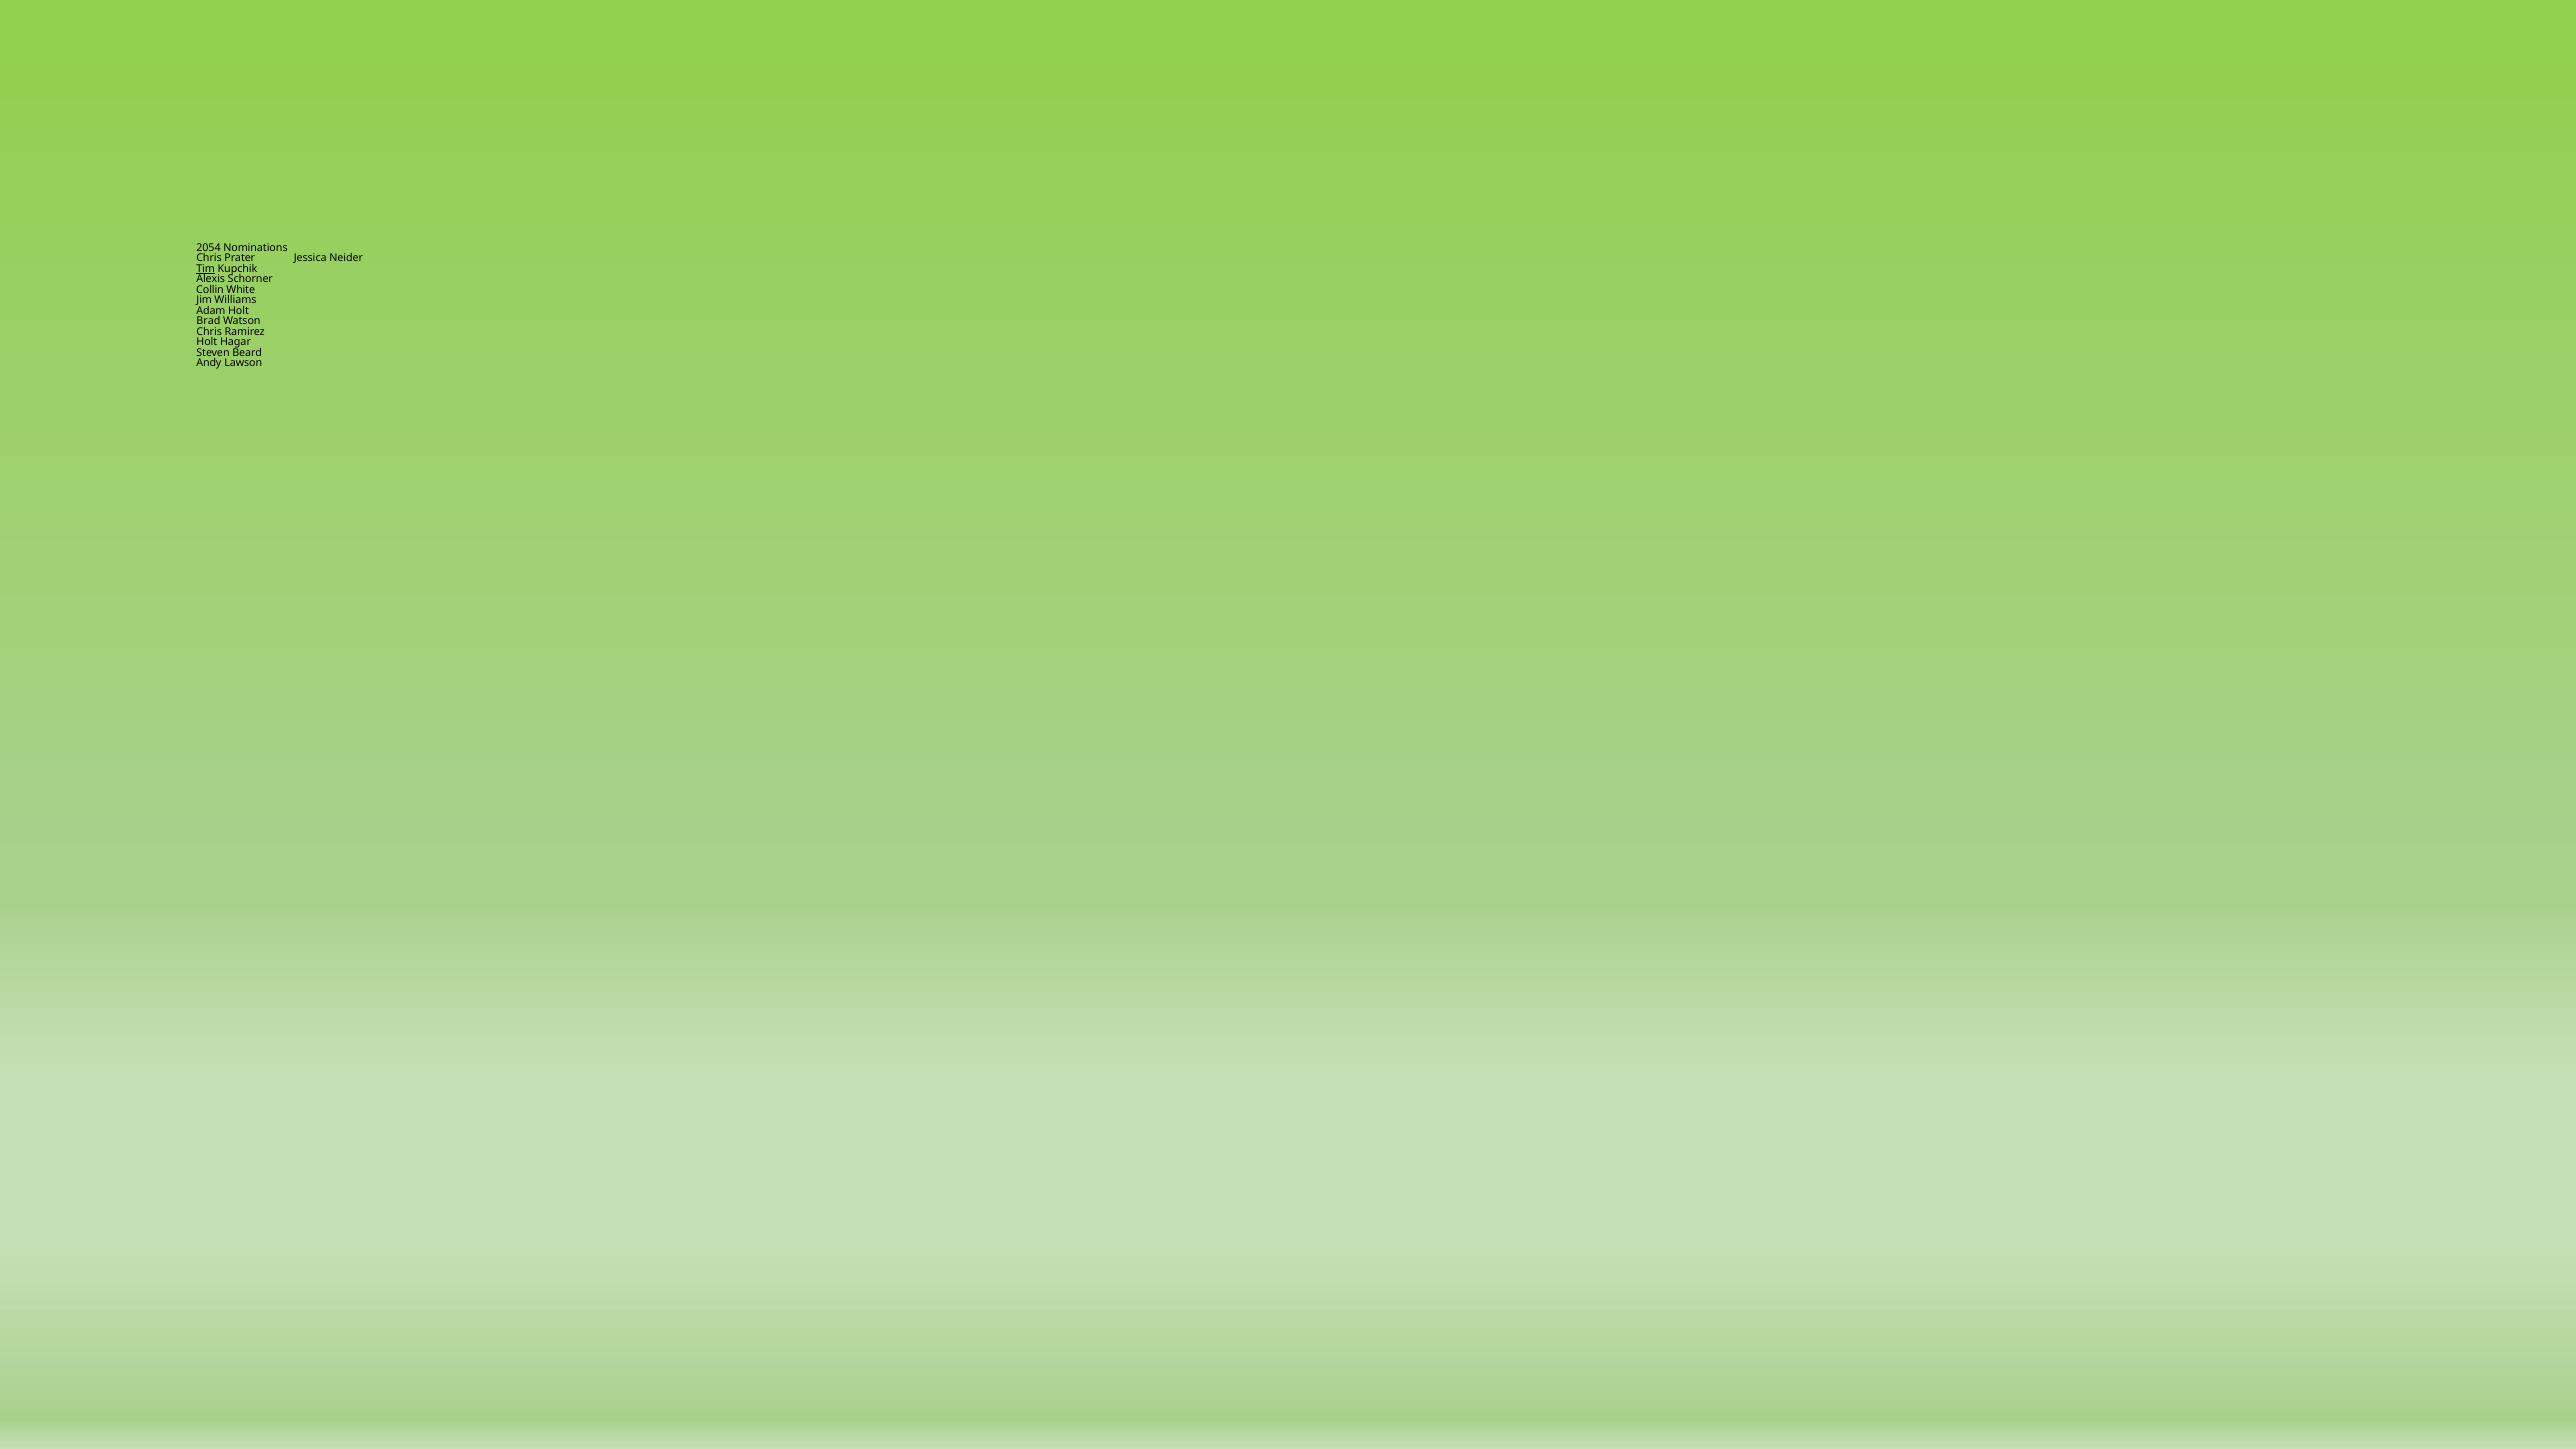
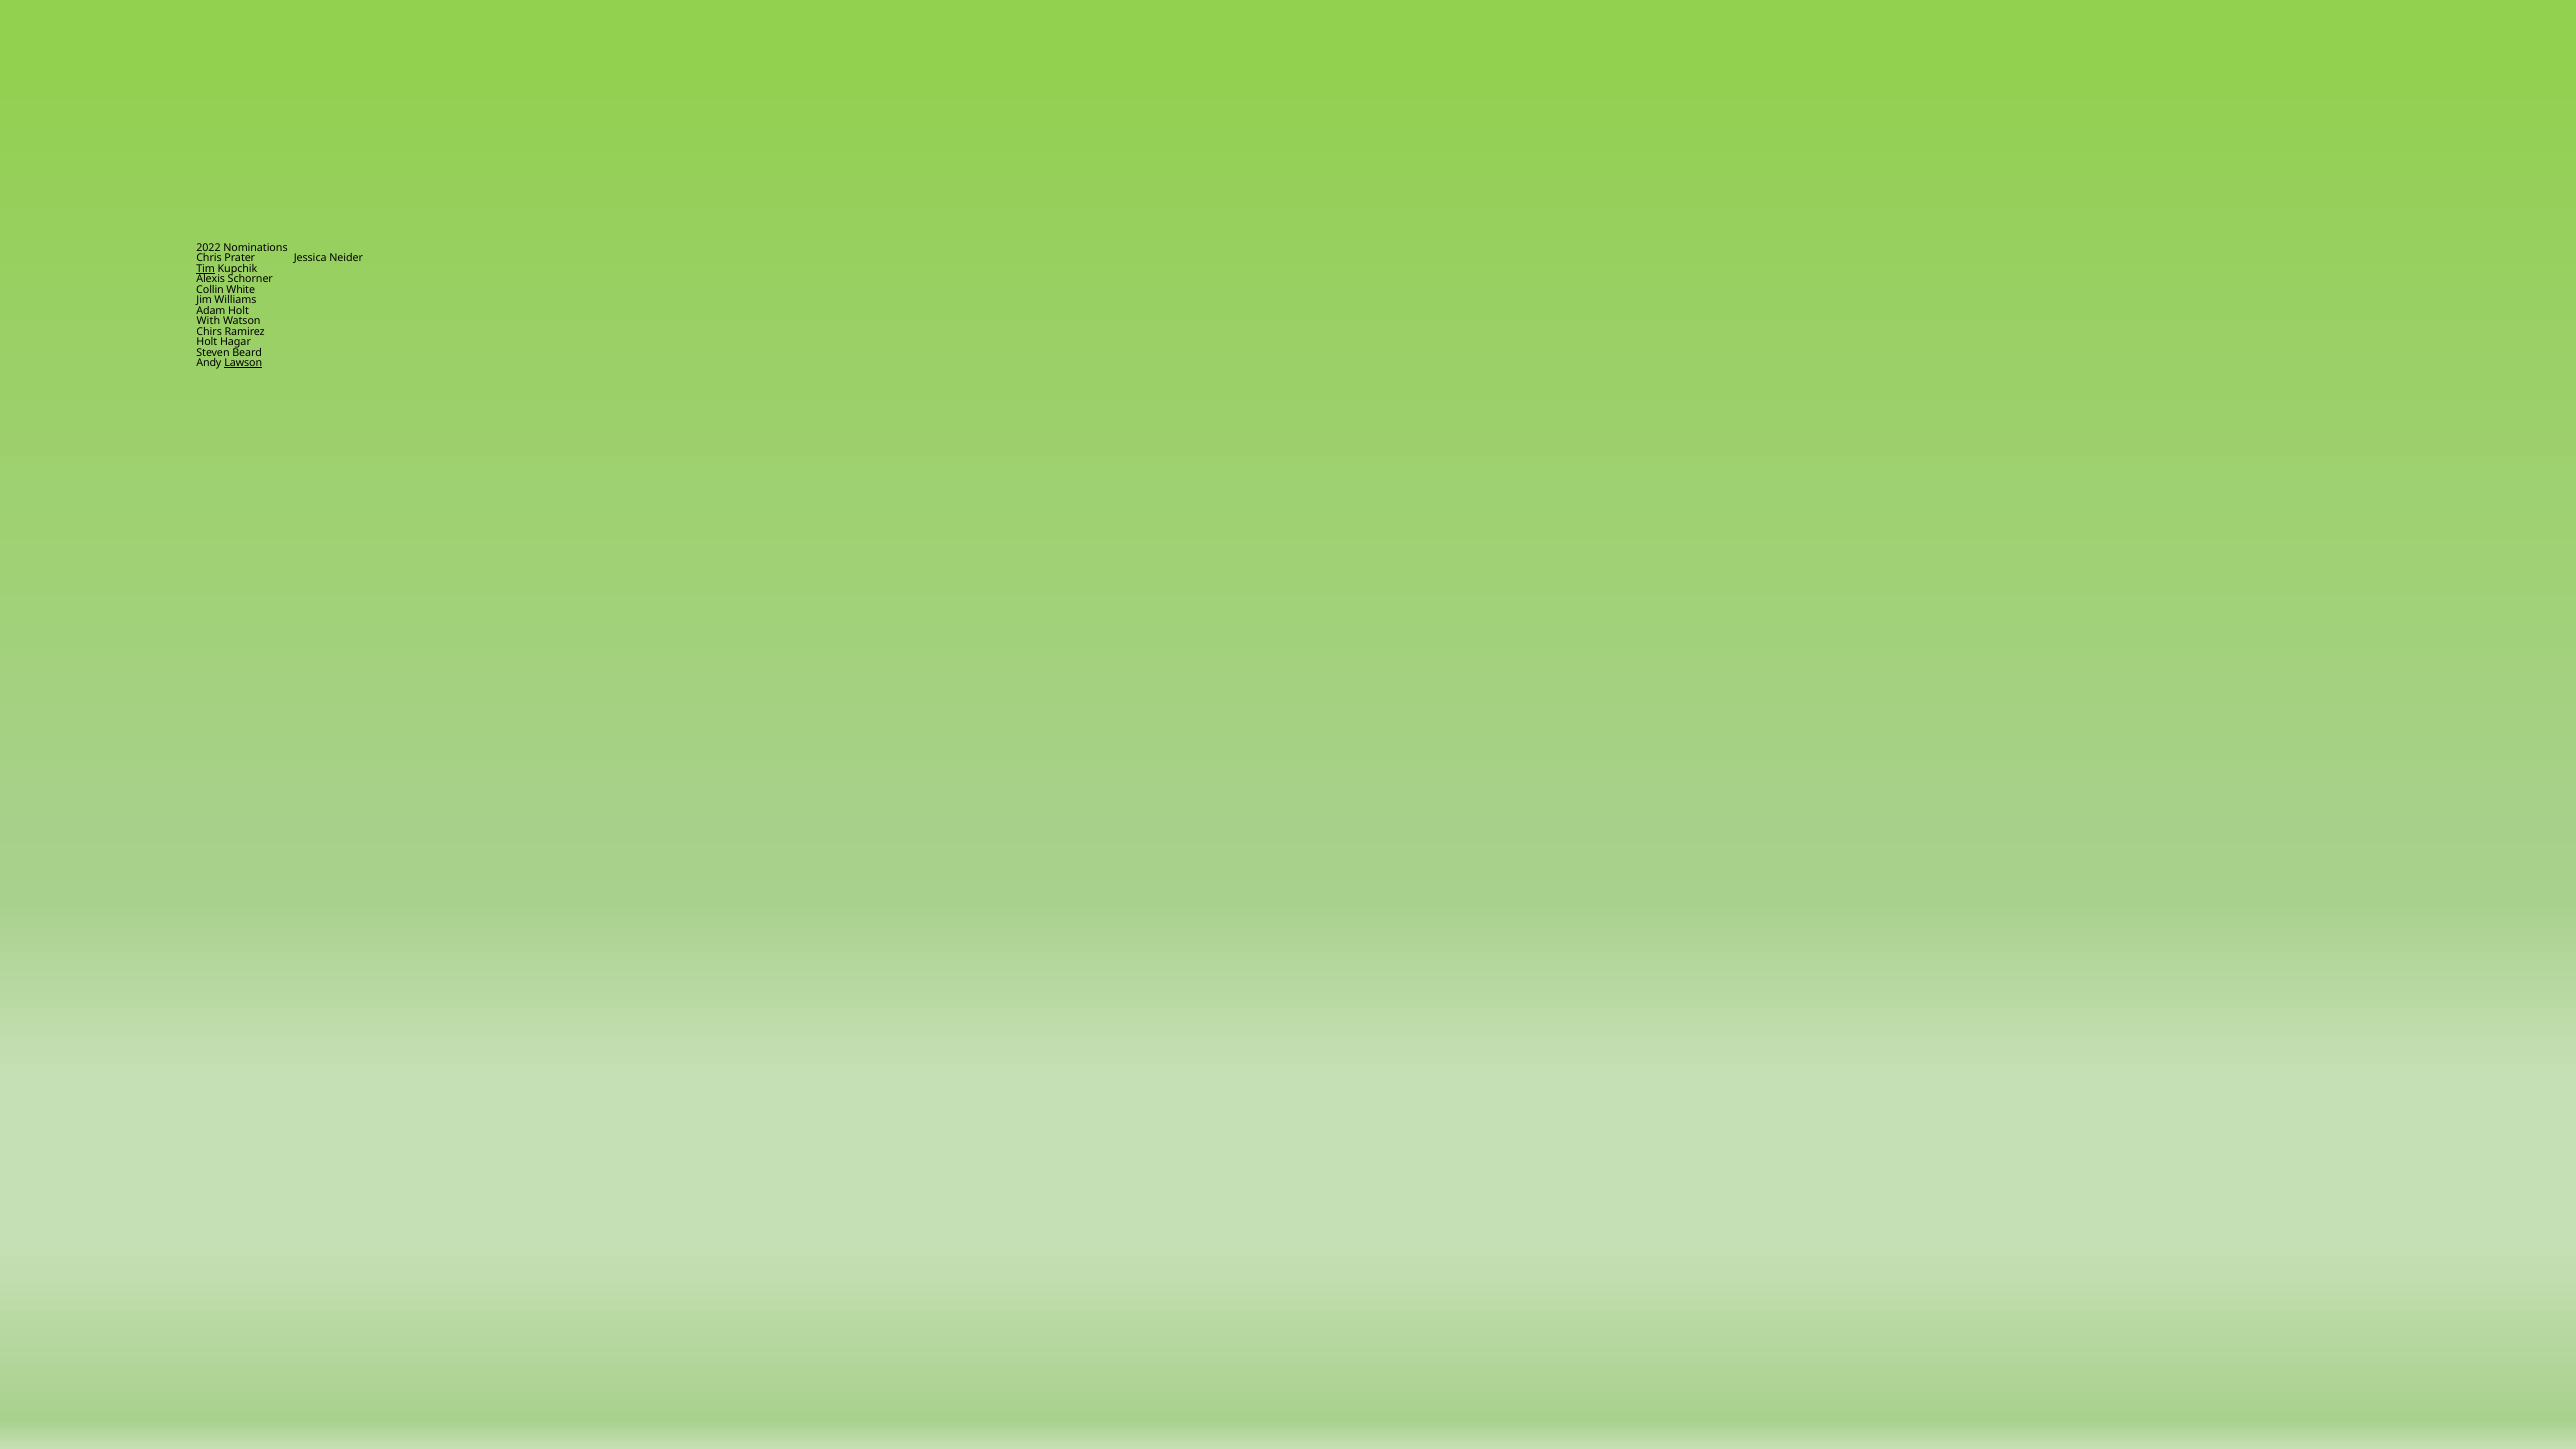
2054: 2054 -> 2022 (209, 248)
Brad: Brad -> With (208, 321)
Chris: Chris -> Chirs (209, 332)
Lawson underline: none -> present (243, 363)
